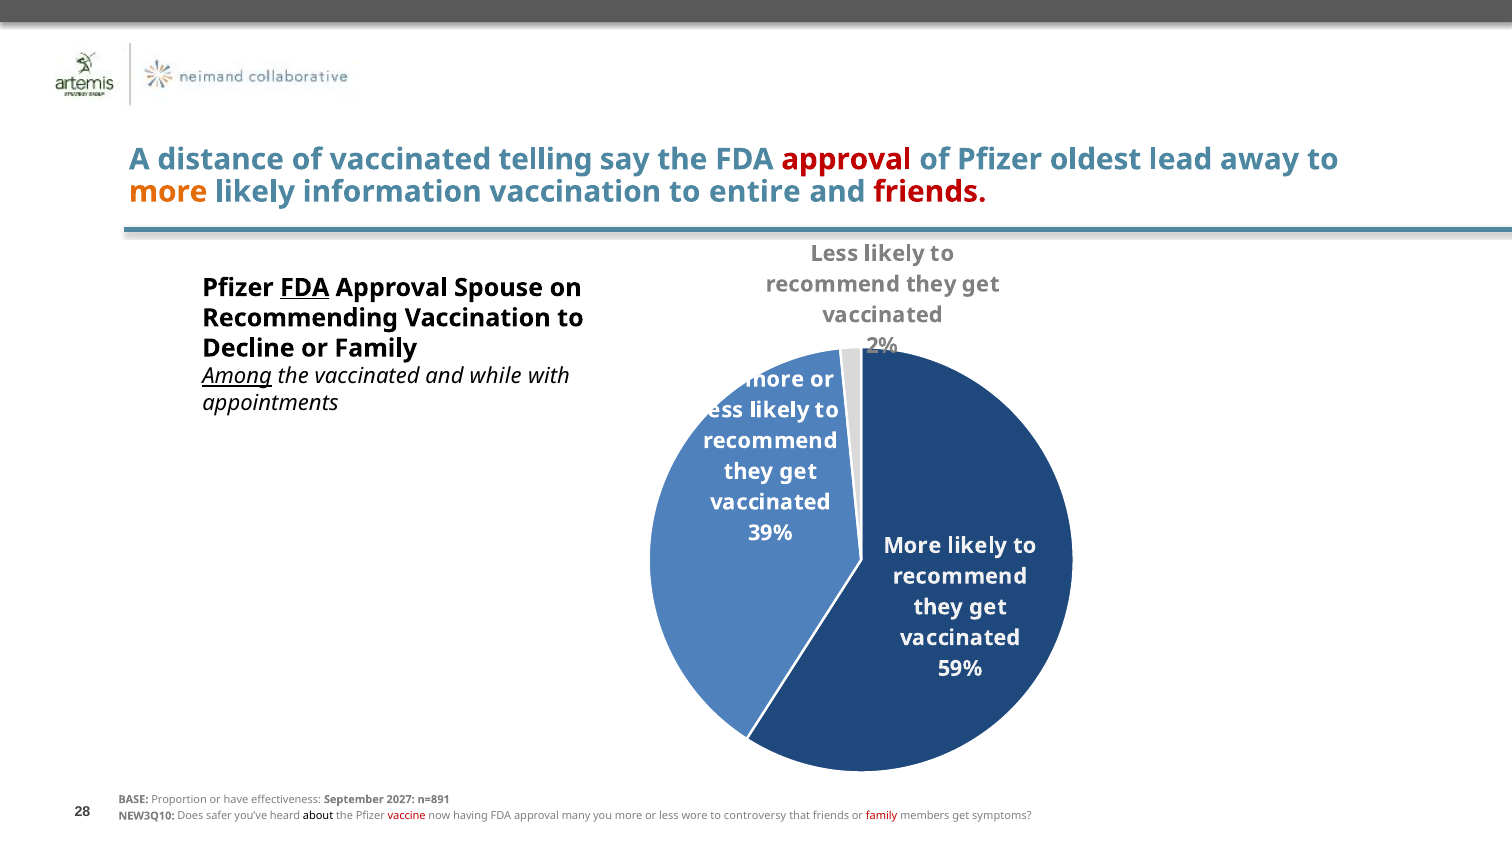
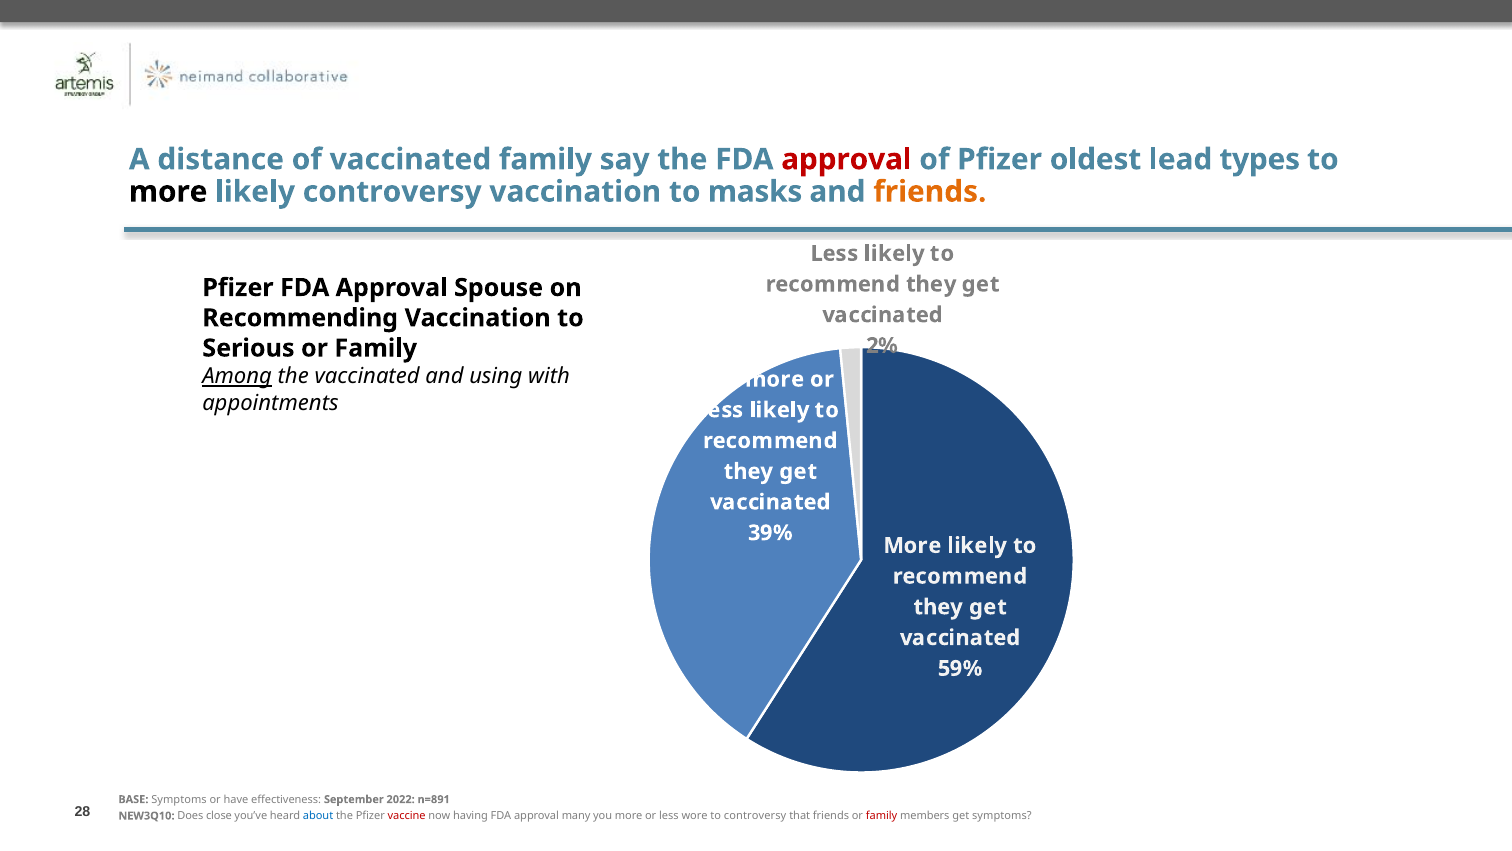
vaccinated telling: telling -> family (545, 159)
away: away -> types (1260, 159)
more colour: orange -> black (168, 192)
likely information: information -> controversy (392, 192)
entire: entire -> masks (755, 192)
friends colour: red -> orange (930, 192)
FDA underline: present -> none (305, 288)
Decline: Decline -> Serious (248, 348)
while: while -> using (496, 376)
BASE Proportion: Proportion -> Symptoms (179, 799)
2027: 2027 -> 2022 (401, 799)
safer: safer -> close (219, 815)
about colour: black -> blue (318, 815)
